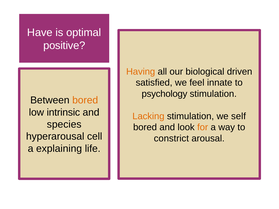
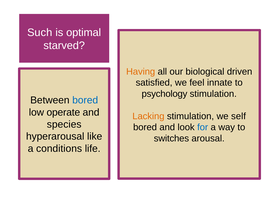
Have: Have -> Such (40, 33)
positive: positive -> starved (64, 46)
bored colour: orange -> blue (85, 100)
intrinsic: intrinsic -> operate (63, 112)
for colour: orange -> blue (203, 127)
cell: cell -> like (95, 137)
constrict: constrict -> switches (171, 139)
explaining: explaining -> conditions (59, 149)
